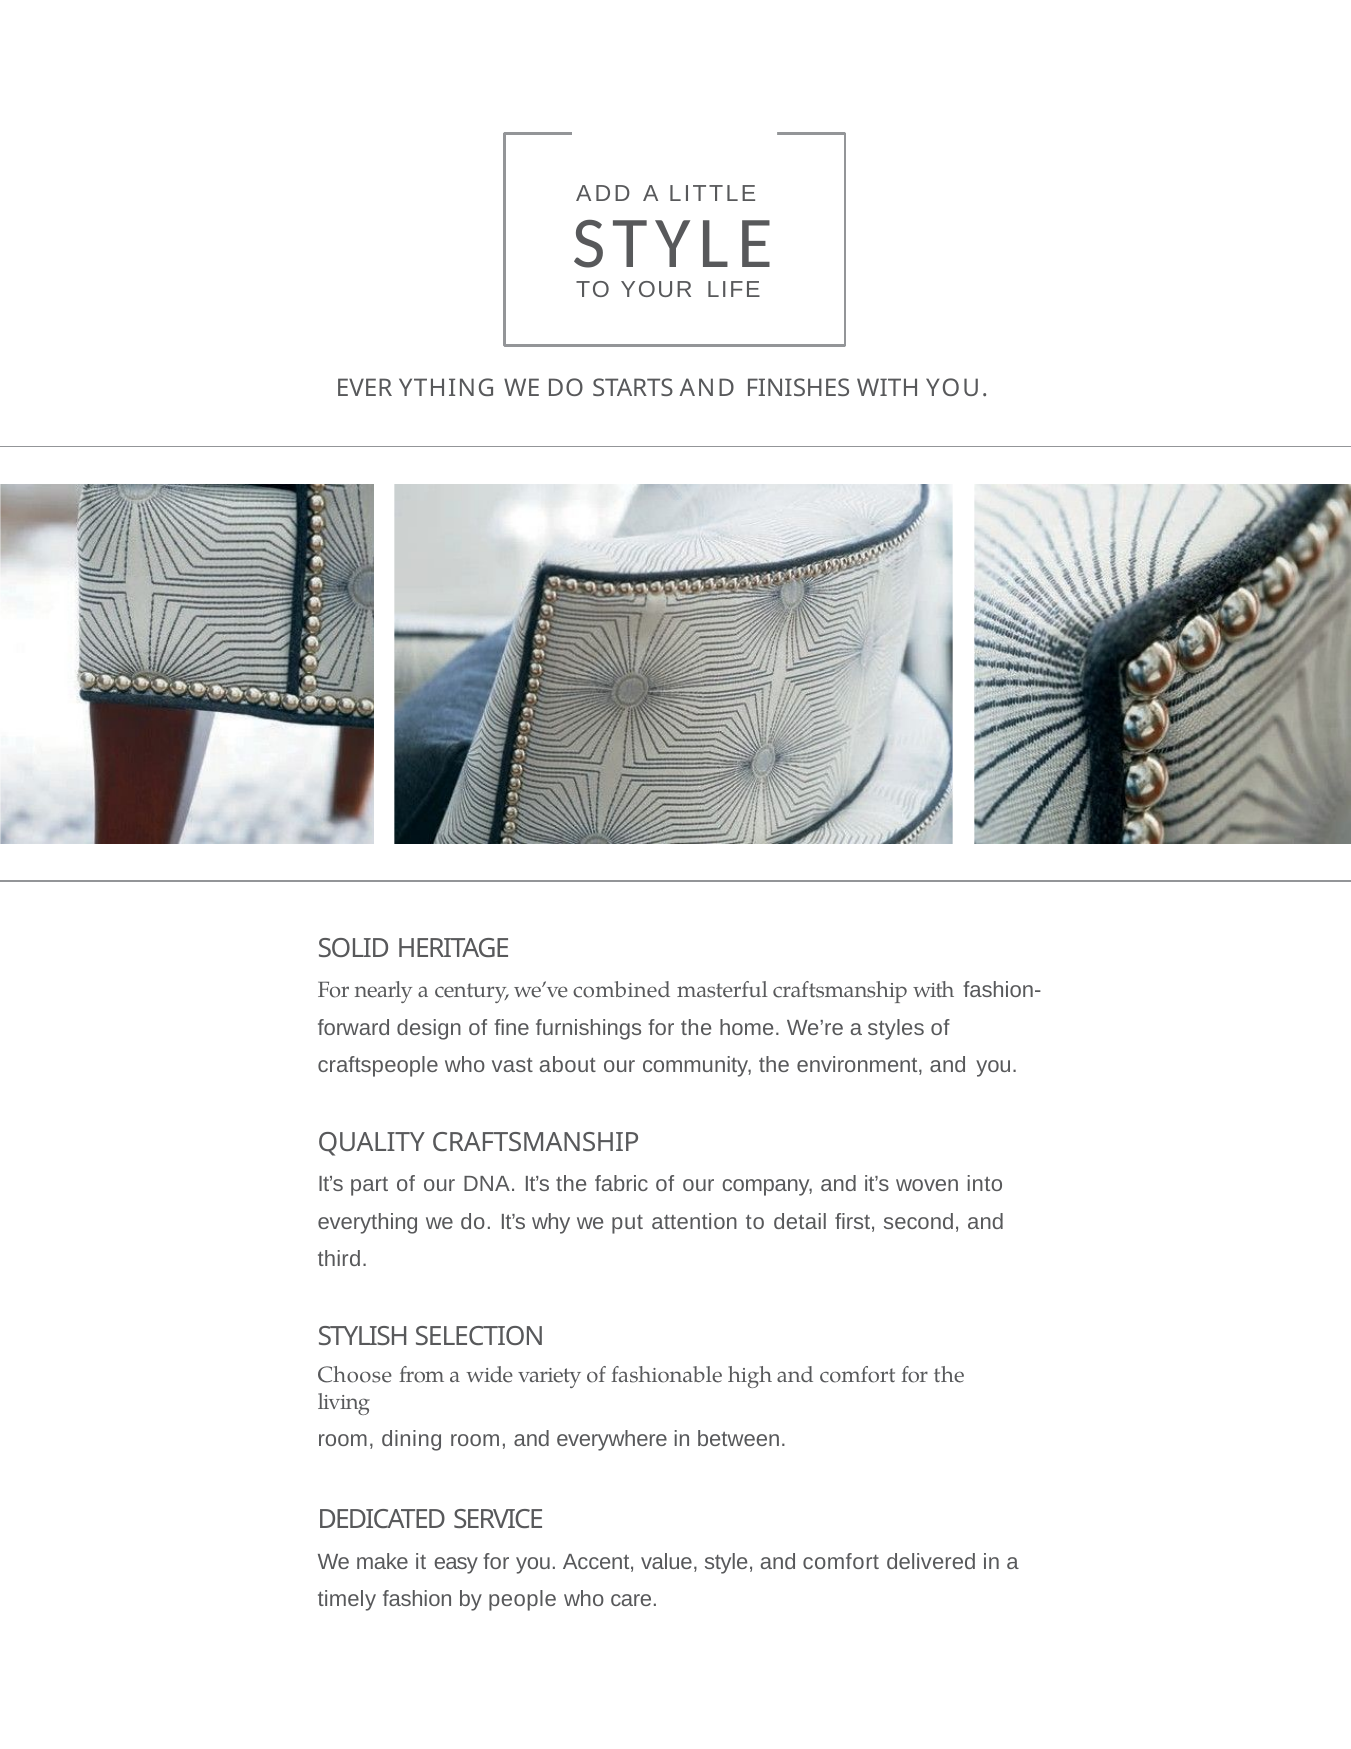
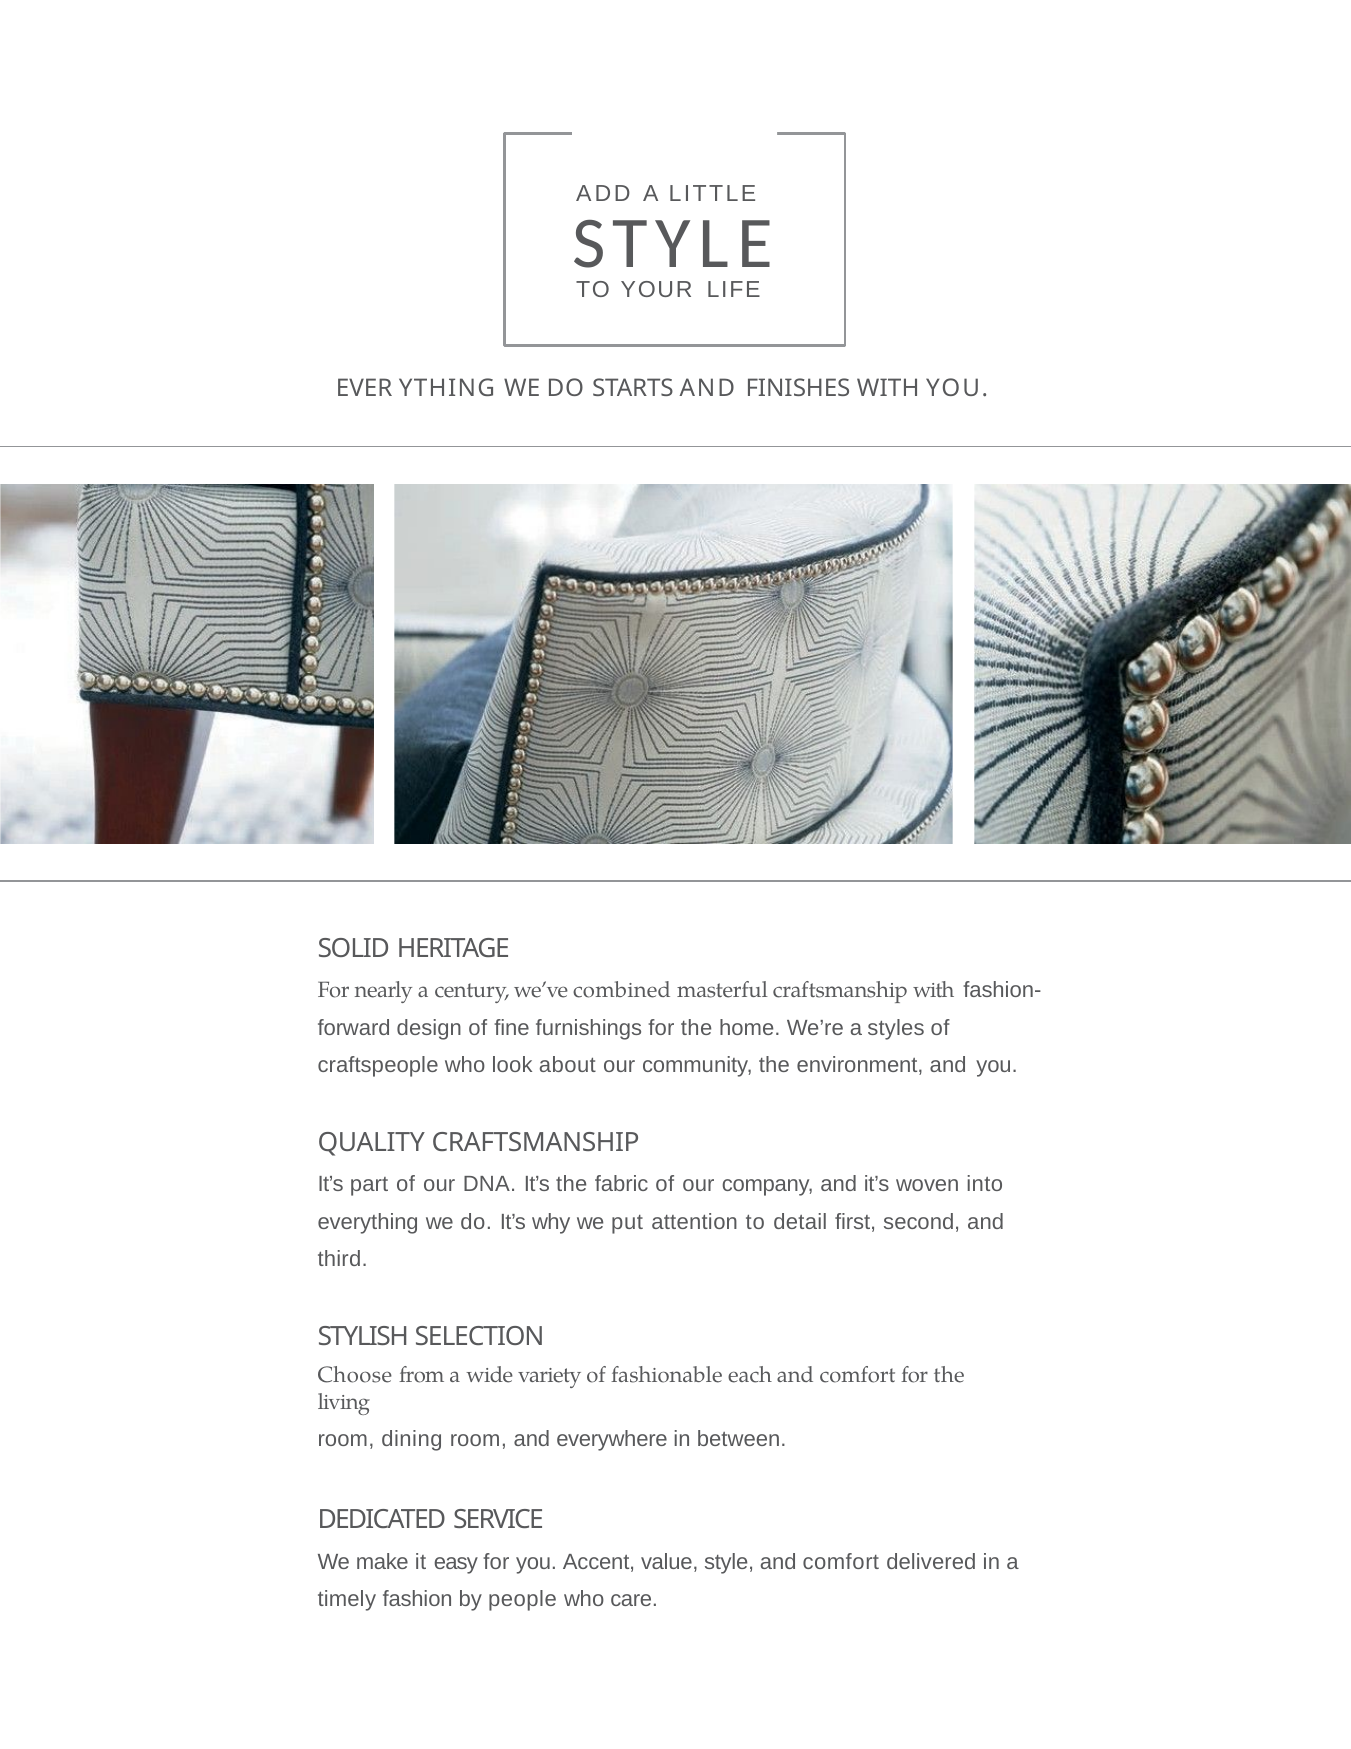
vast: vast -> look (512, 1065)
high: high -> each (750, 1375)
